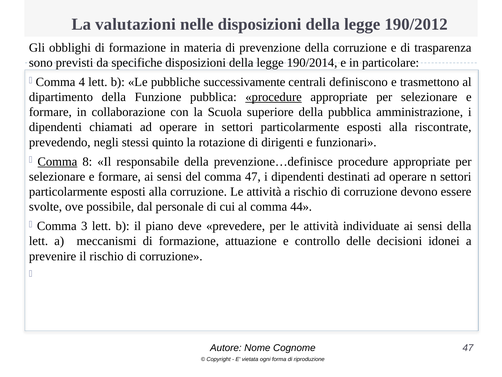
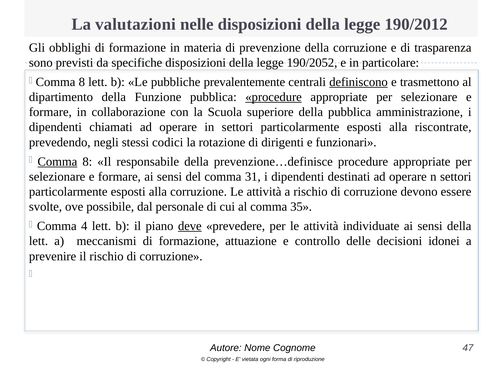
190/2014: 190/2014 -> 190/2052 (312, 63)
4: 4 -> 8 (82, 82)
successivamente: successivamente -> prevalentemente (244, 82)
definiscono underline: none -> present (359, 82)
quinto: quinto -> codici (168, 142)
comma 47: 47 -> 31 (253, 176)
44: 44 -> 35 (301, 207)
3: 3 -> 4 (84, 226)
deve underline: none -> present (190, 226)
